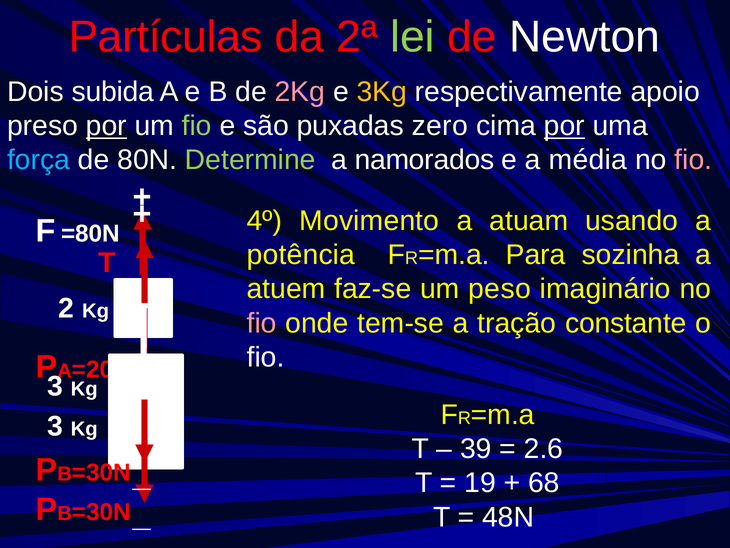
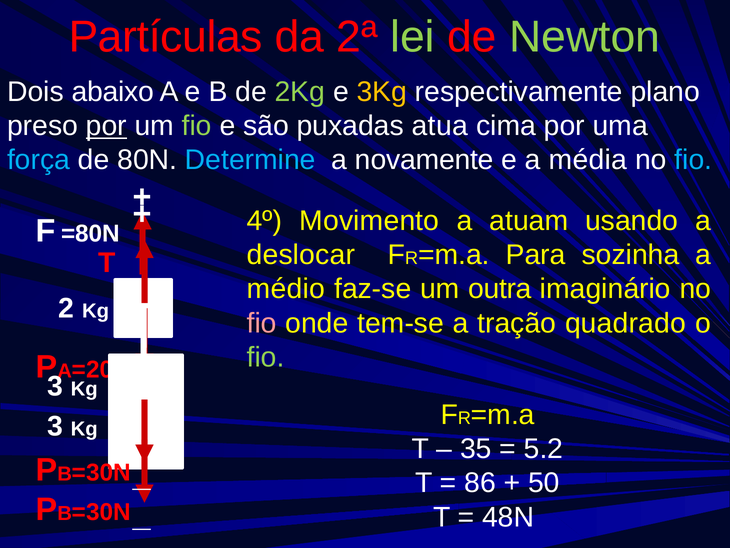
Newton colour: white -> light green (585, 37)
subida: subida -> abaixo (113, 92)
2Kg colour: pink -> light green (300, 92)
apoio: apoio -> plano (665, 92)
zero: zero -> atua (440, 126)
por underline: present -> none (564, 126)
Determine colour: light green -> light blue (250, 160)
namorados: namorados -> novamente (424, 160)
fio colour: pink -> light blue (693, 160)
potência: potência -> deslocar (301, 255)
atuem: atuem -> médio (286, 289)
peso: peso -> outra (500, 289)
constante: constante -> quadrado (626, 323)
fio colour: white -> light green (266, 357)
39: 39 -> 35 (476, 449)
2.6: 2.6 -> 5.2 (544, 449)
19: 19 -> 86 (480, 483)
68: 68 -> 50 (544, 483)
